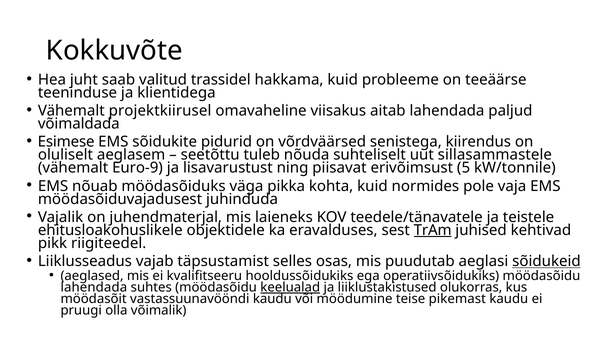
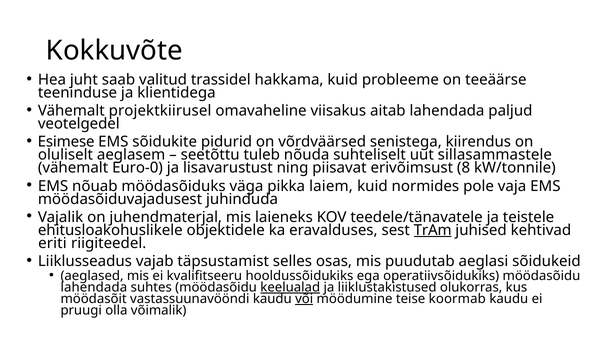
võimaldada: võimaldada -> veotelgedel (79, 124)
Euro-9: Euro-9 -> Euro-0 (138, 168)
5: 5 -> 8 (464, 168)
kohta: kohta -> laiem (331, 186)
pikk: pikk -> eriti (52, 243)
sõidukeid underline: present -> none (546, 261)
või underline: none -> present (304, 299)
pikemast: pikemast -> koormab (457, 299)
